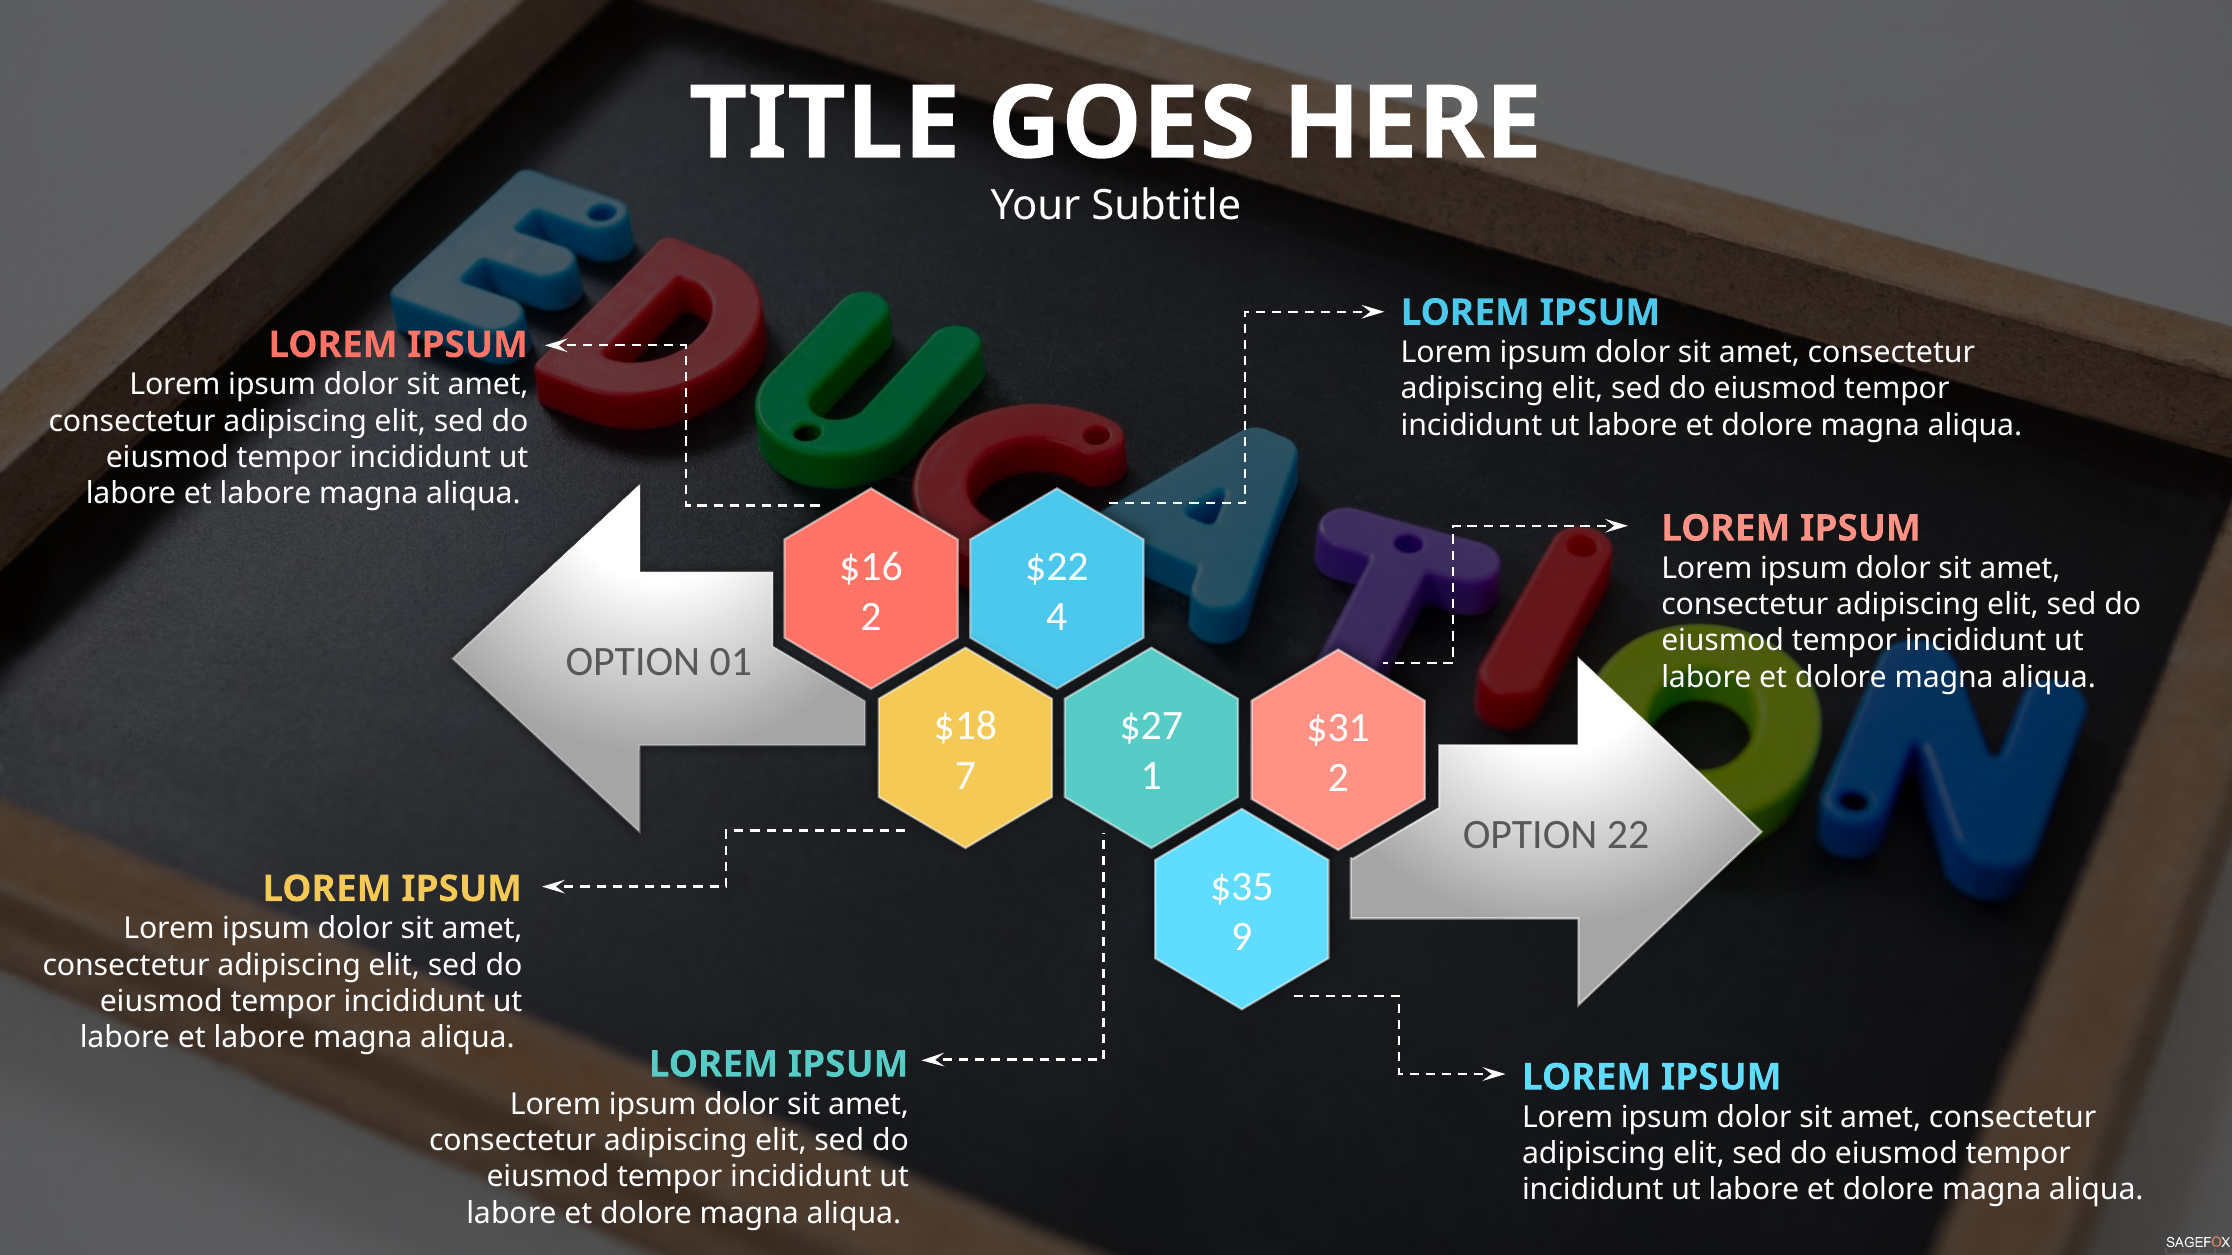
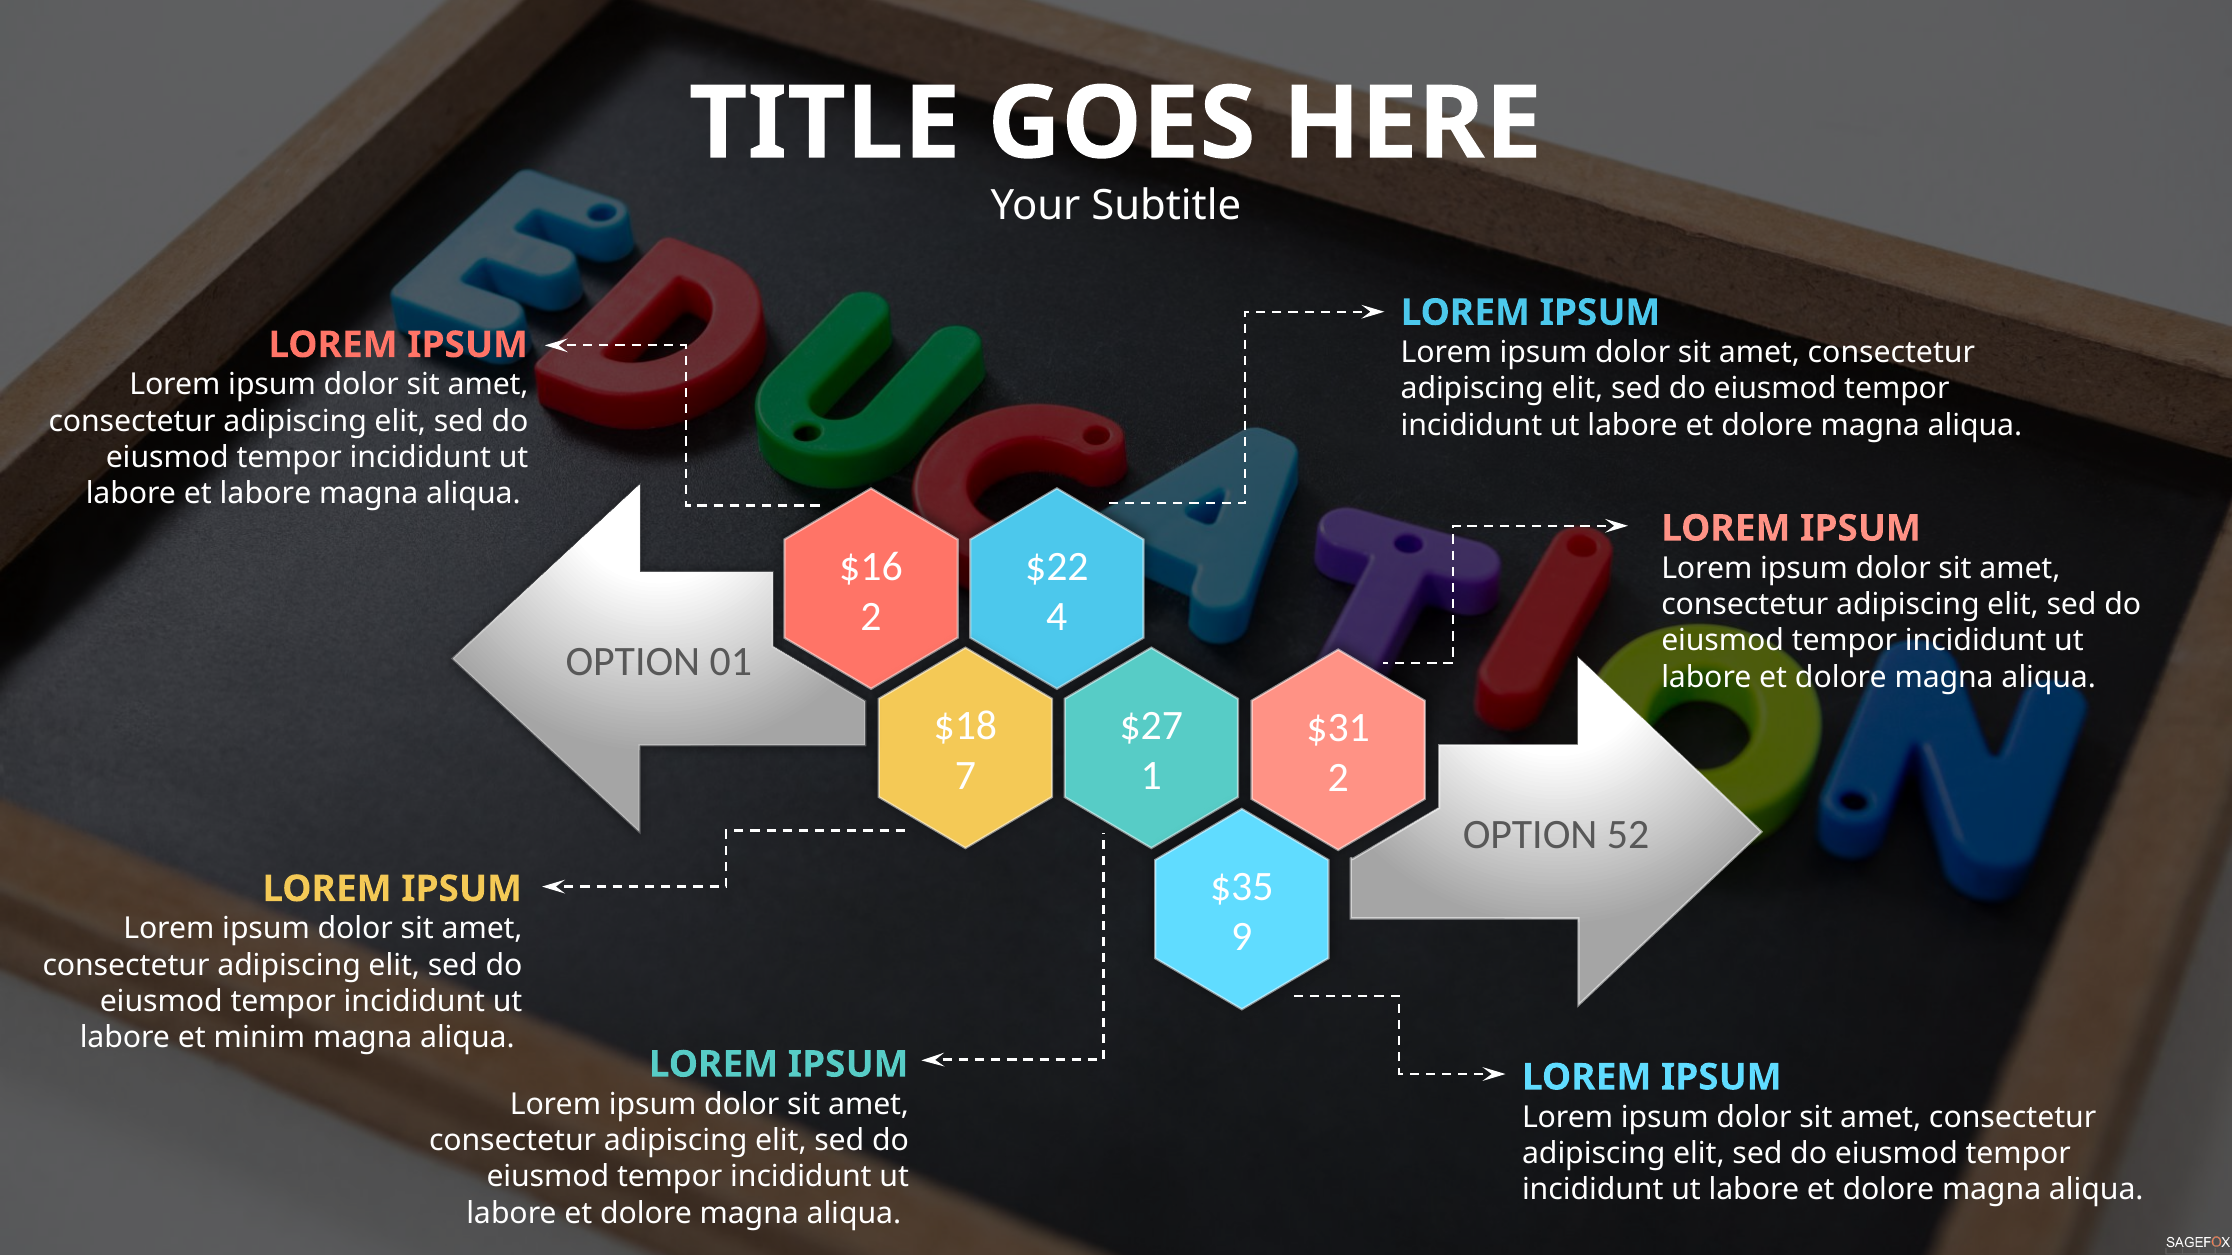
22: 22 -> 52 (1628, 835)
labore: labore -> minim (259, 1038)
